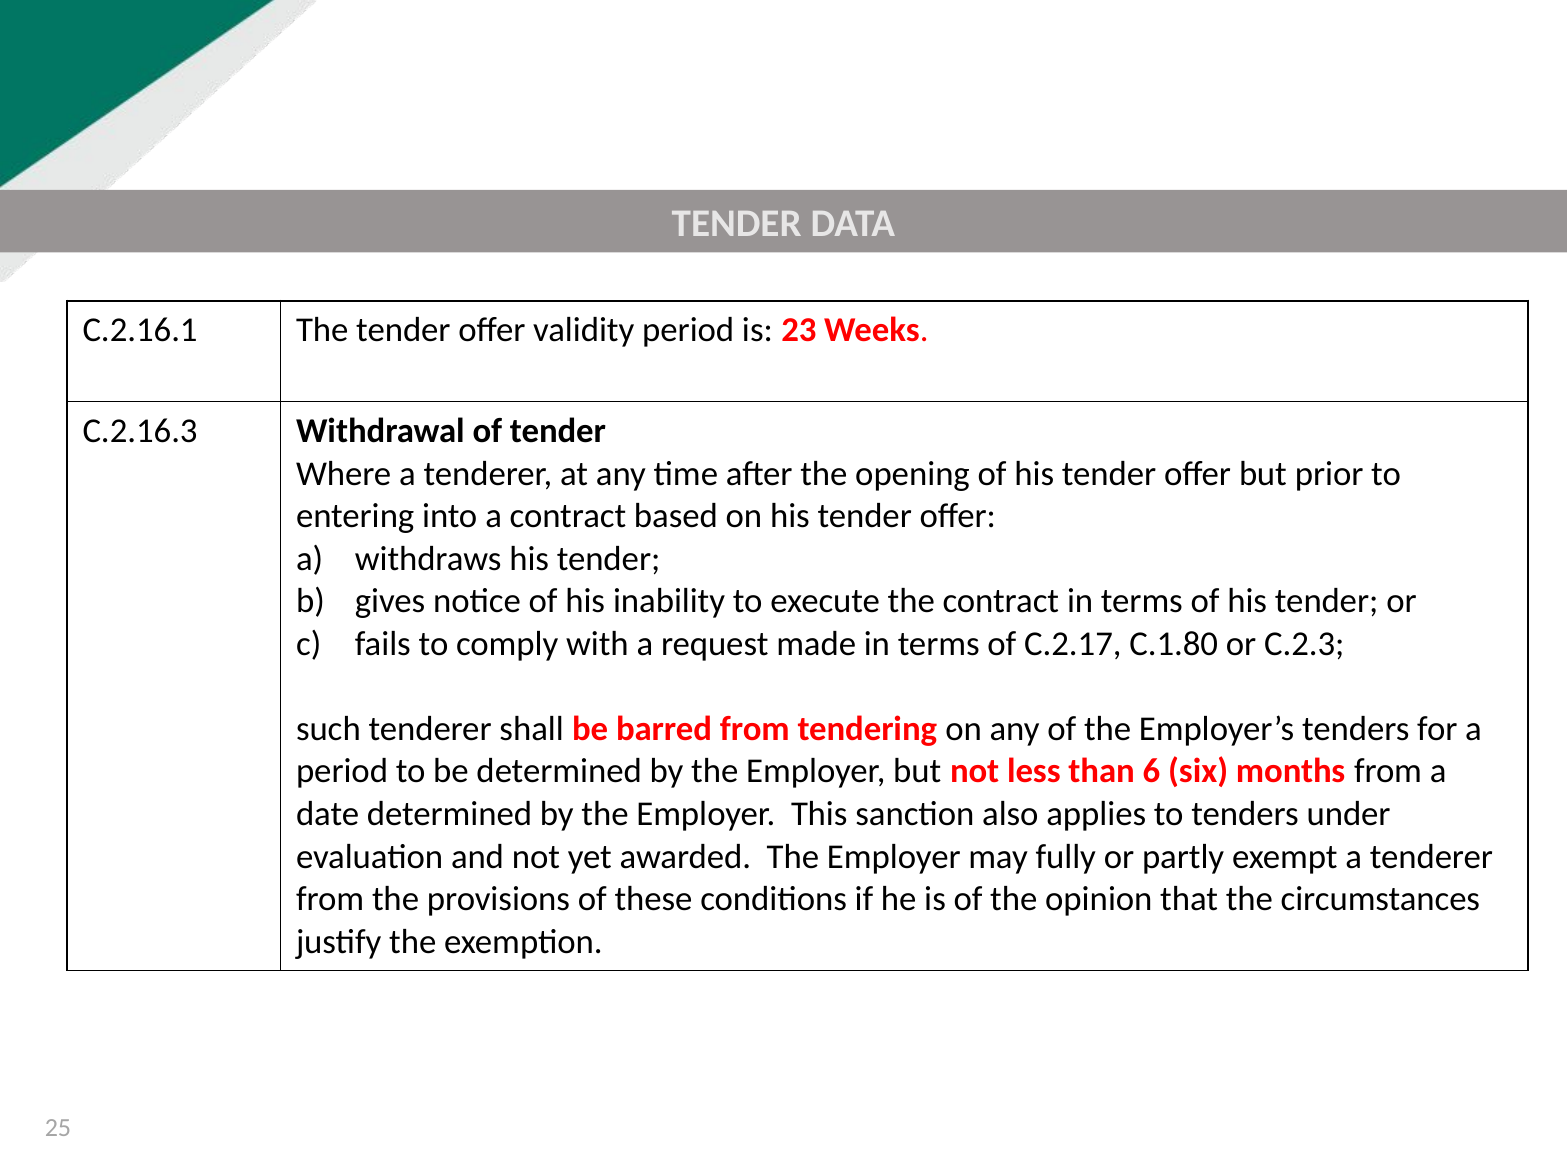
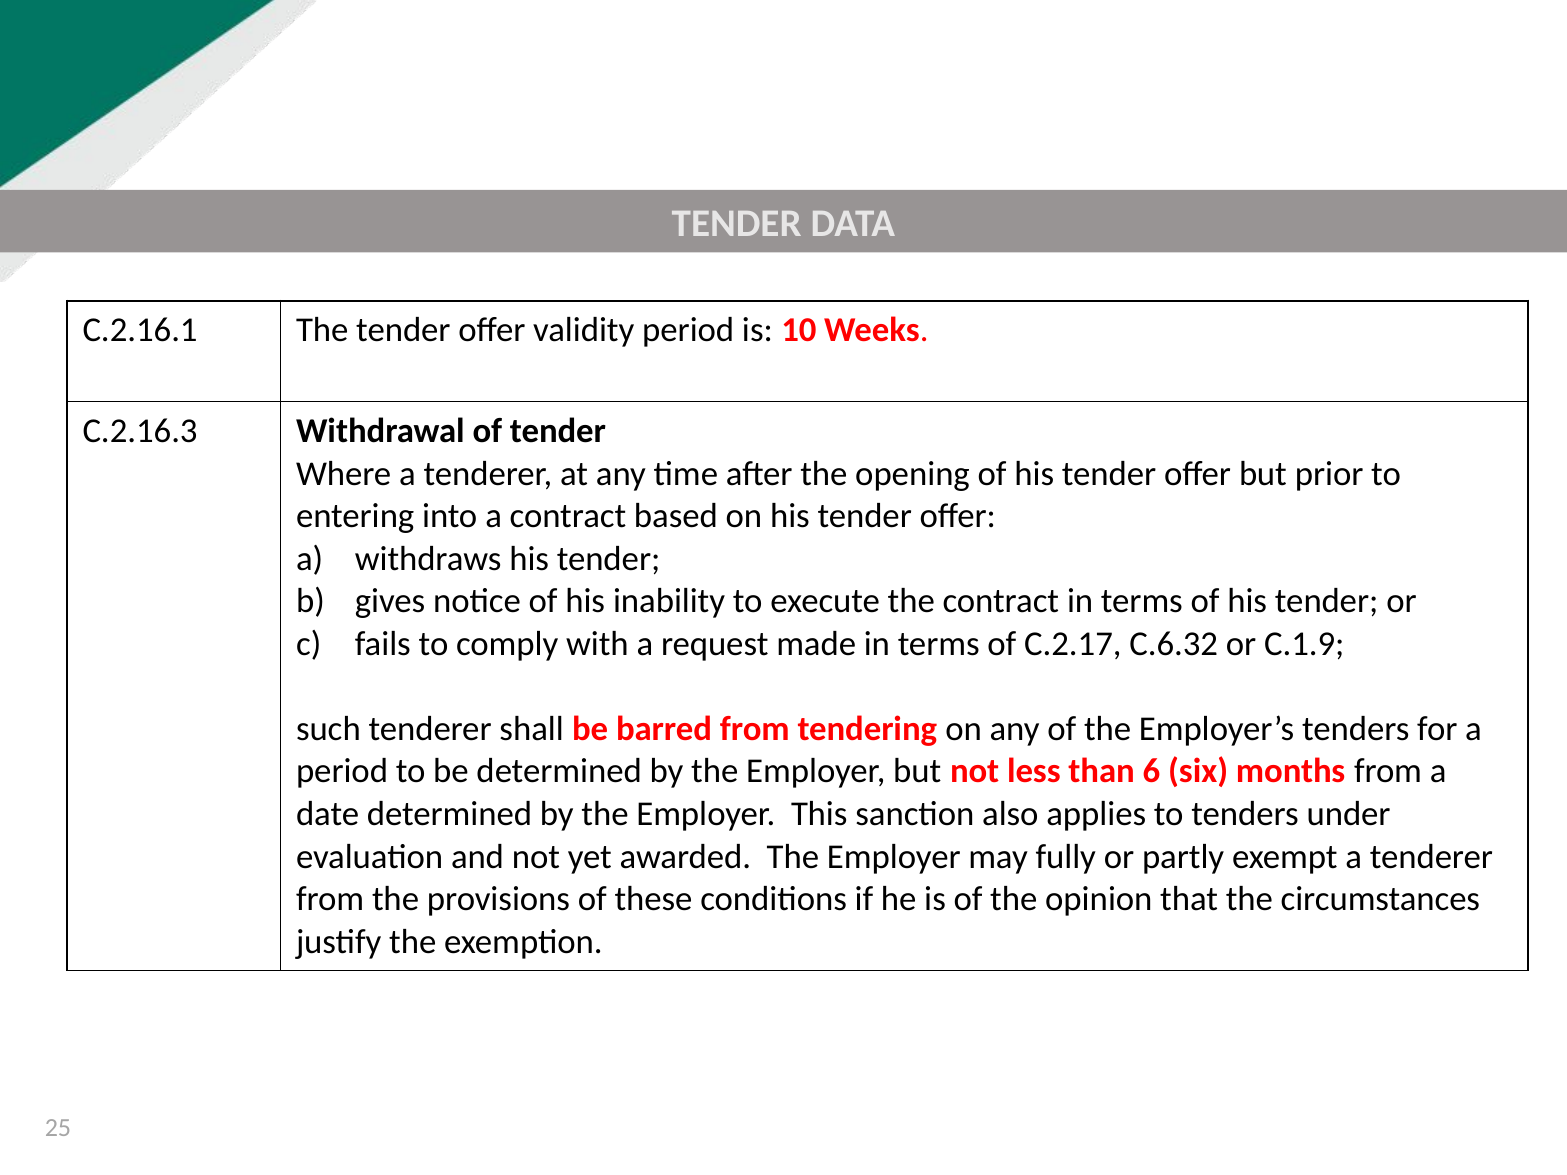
23: 23 -> 10 (799, 330)
C.1.80: C.1.80 -> C.6.32 (1174, 644)
C.2.3: C.2.3 -> C.1.9 (1304, 644)
